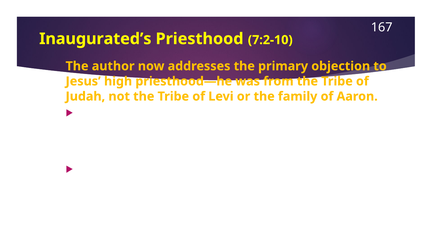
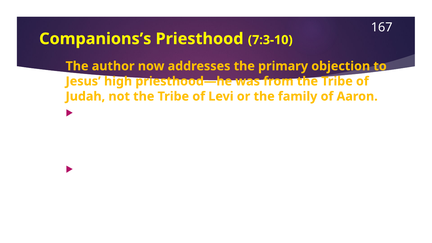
Inaugurated’s: Inaugurated’s -> Companions’s (95, 39)
7:2-10: 7:2-10 -> 7:3-10 (270, 40)
